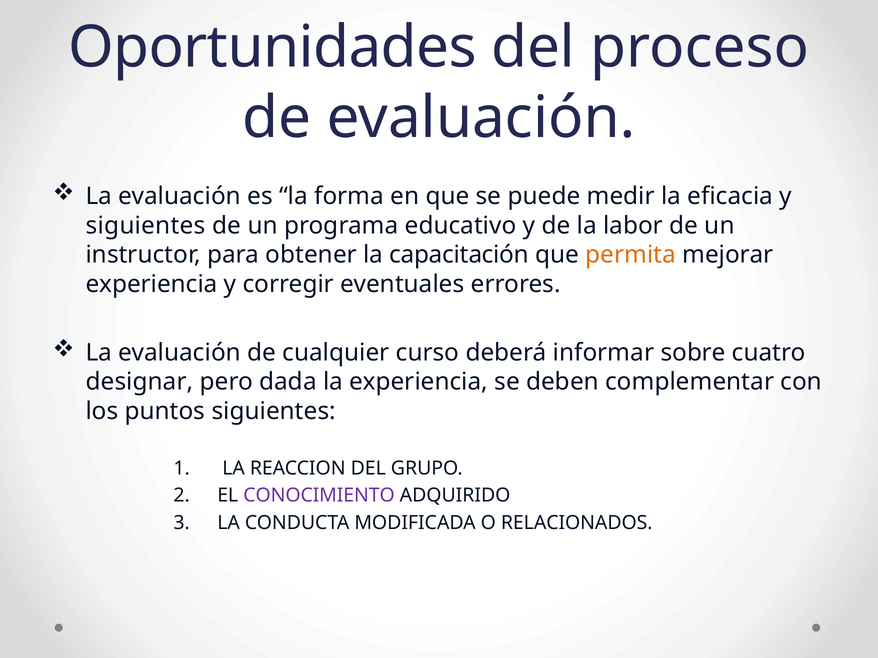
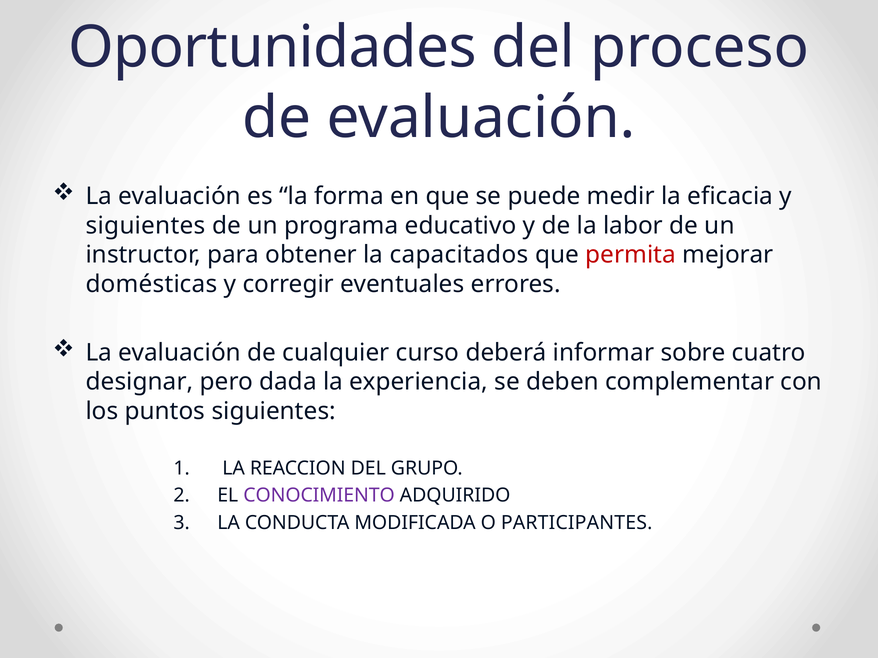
capacitación: capacitación -> capacitados (459, 255)
permita colour: orange -> red (631, 255)
experiencia: experiencia -> domésticas (152, 284)
RELACIONADOS: RELACIONADOS -> PARTICIPANTES (577, 523)
